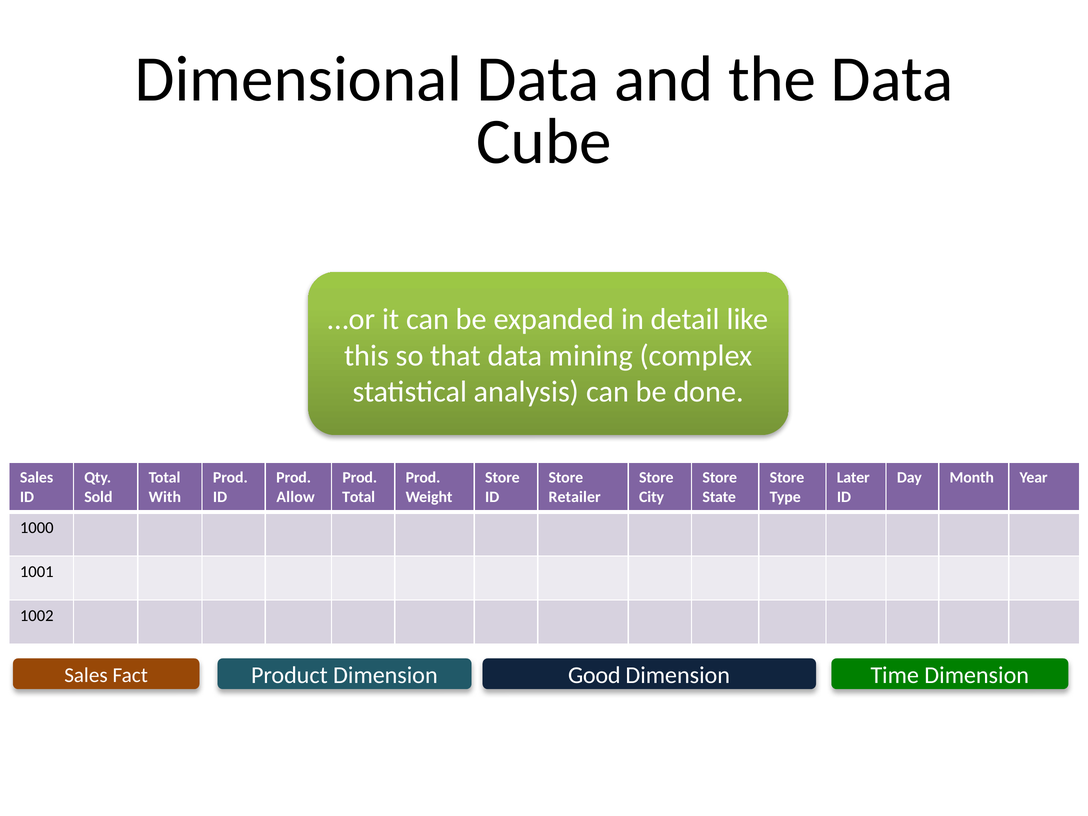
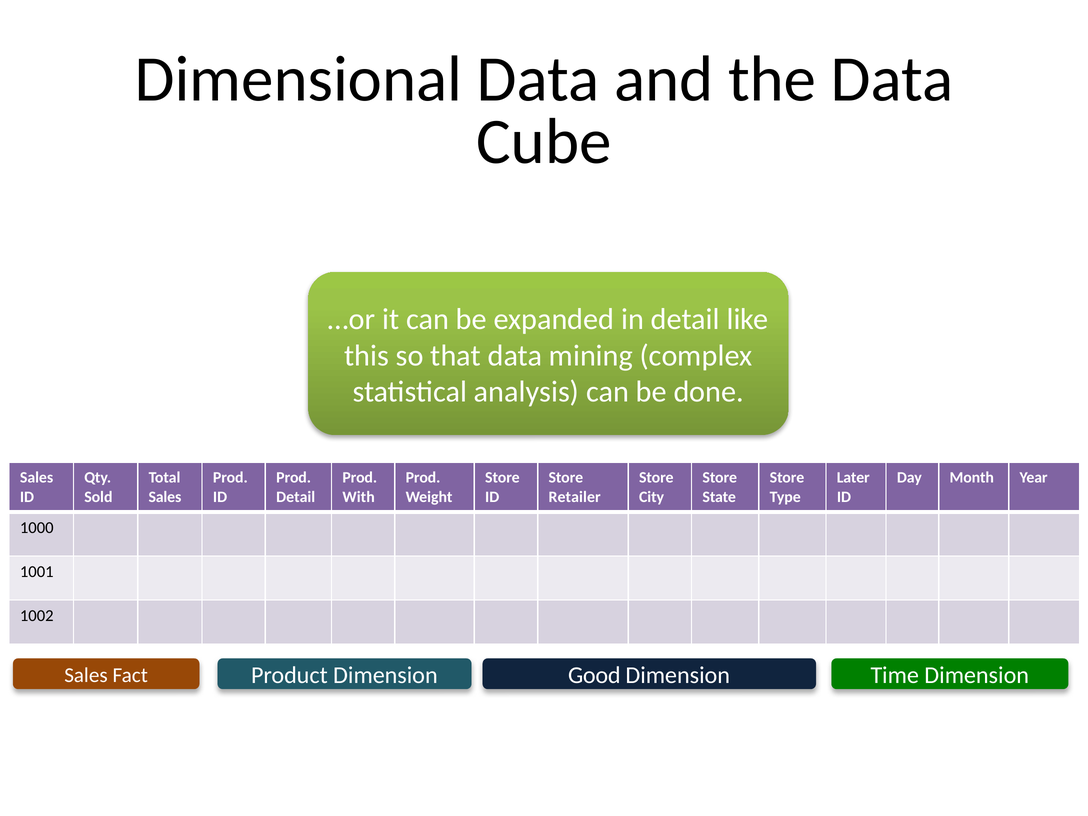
With: With -> Sales (165, 497)
Allow: Allow -> Detail (296, 497)
Total: Total -> With (359, 497)
